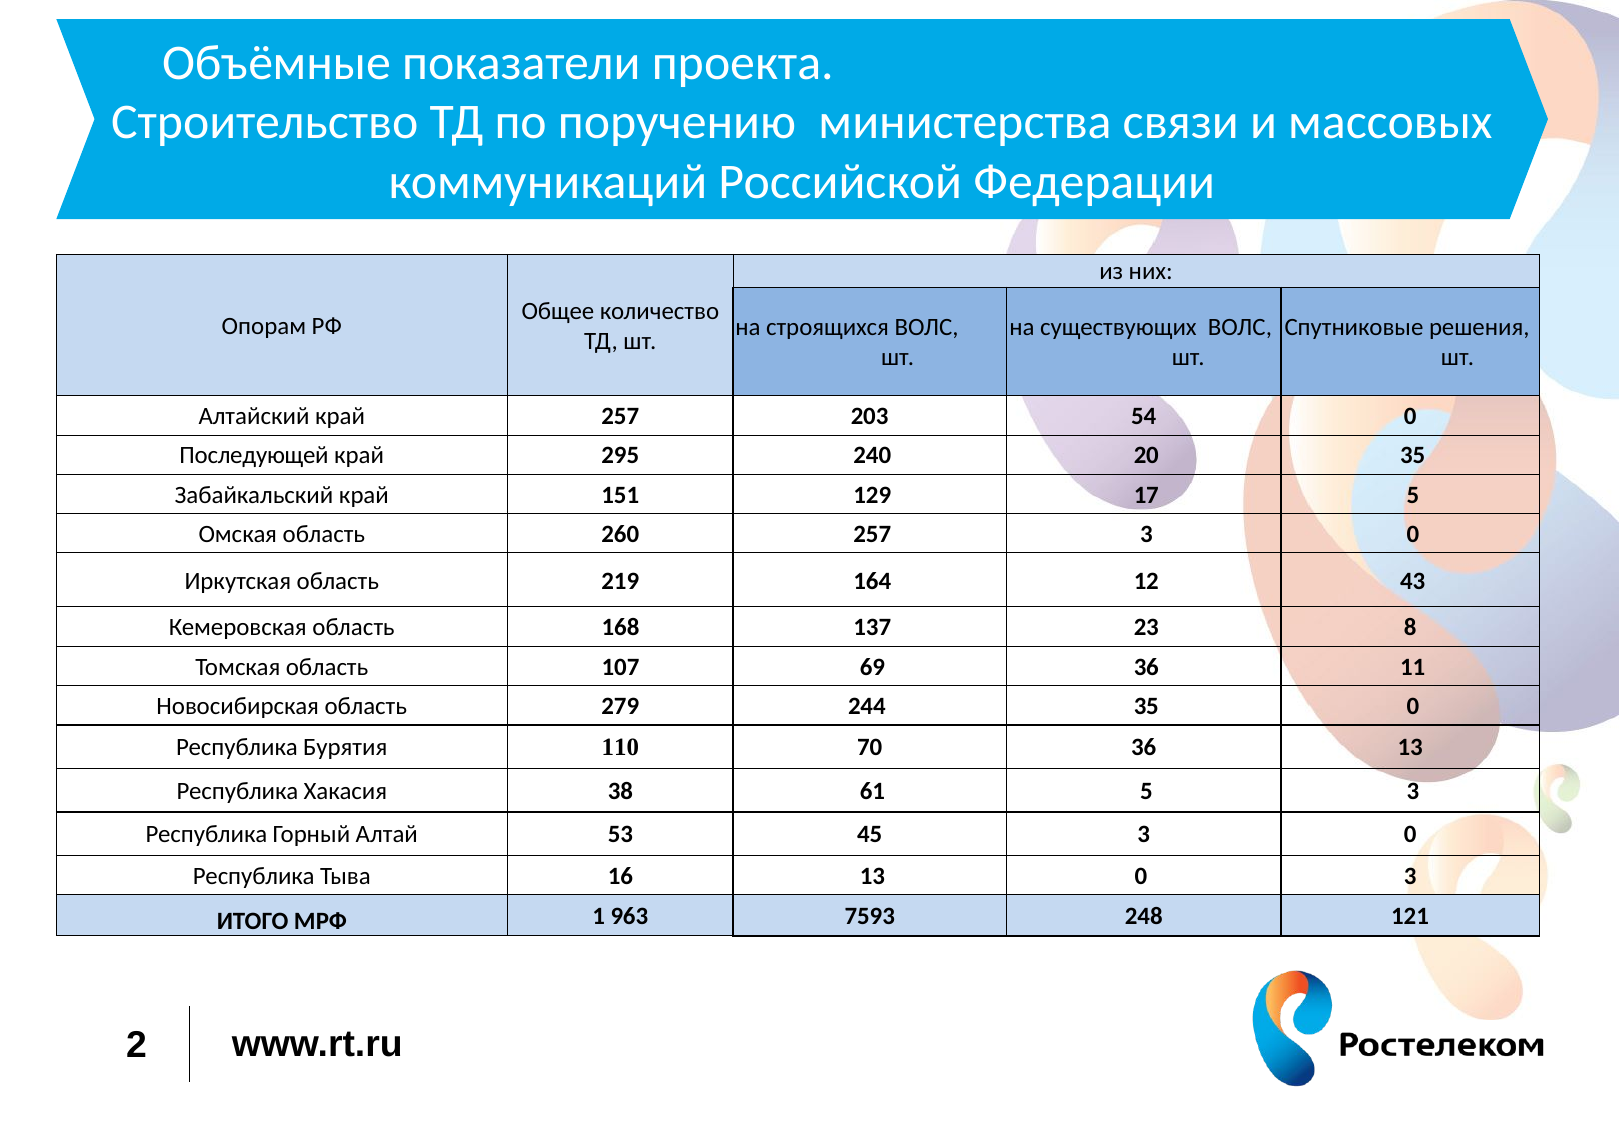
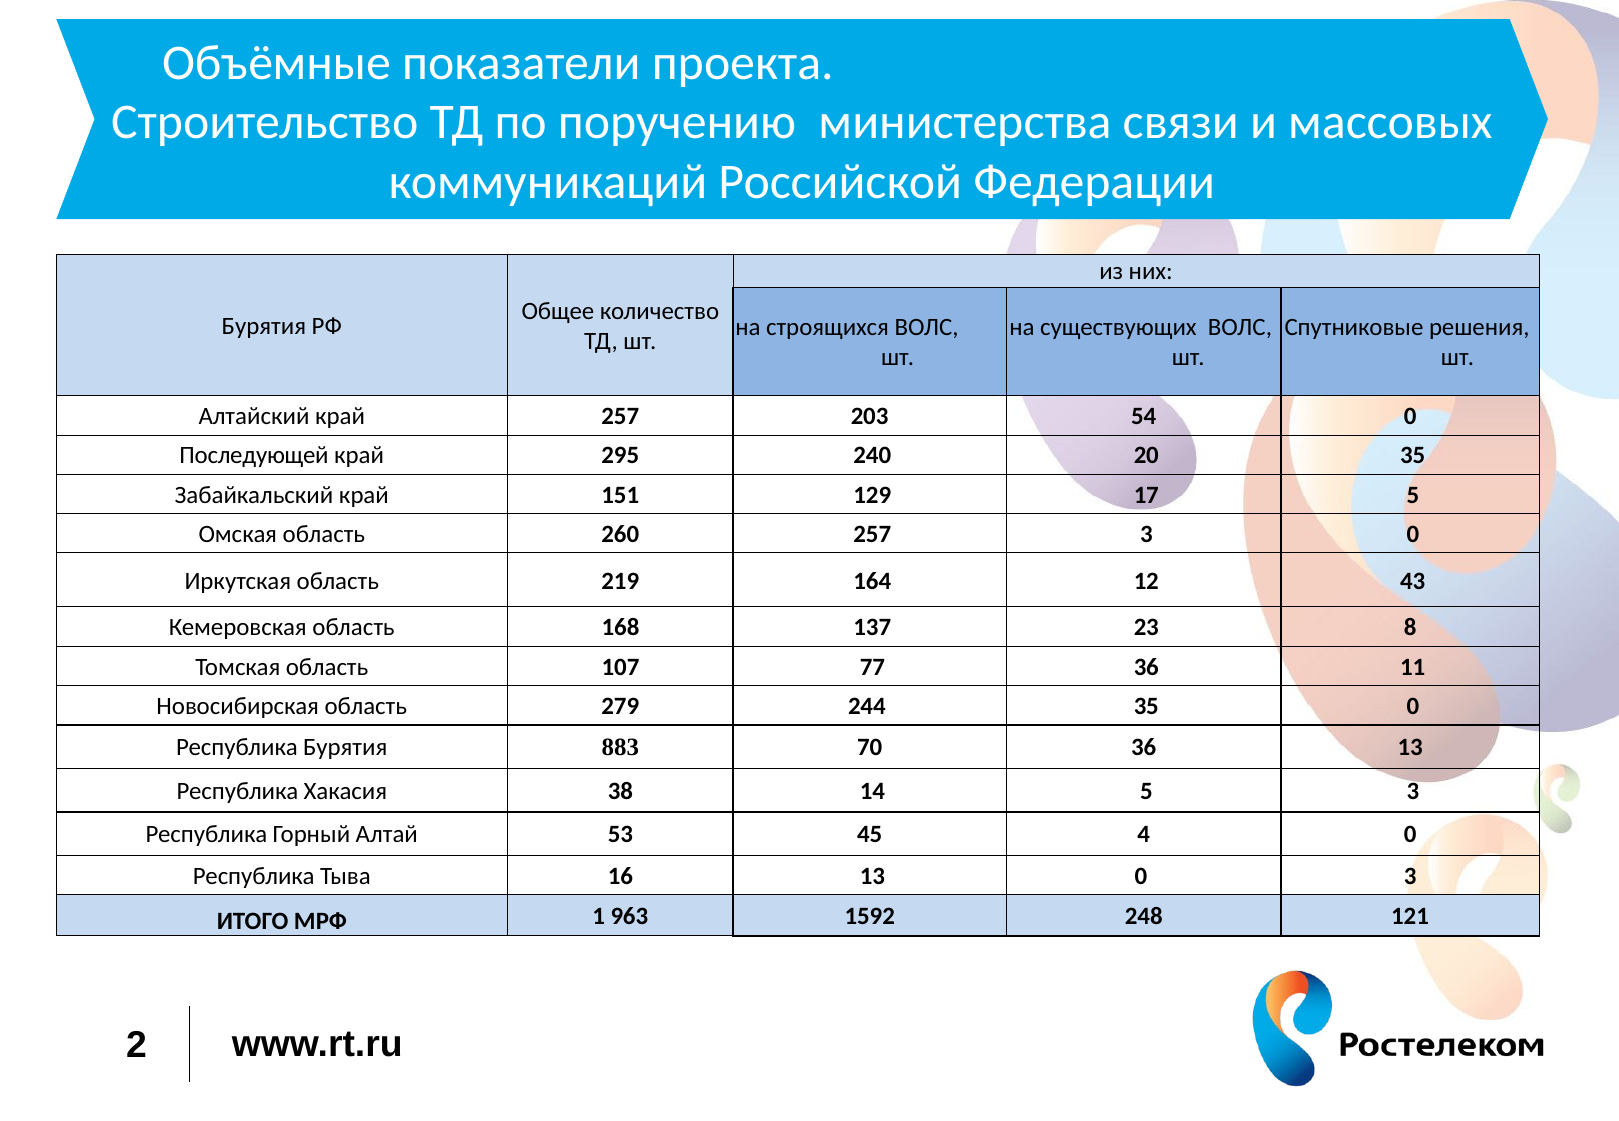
Опорам: Опорам -> Бурятия (264, 326)
69: 69 -> 77 (872, 667)
110: 110 -> 883 (620, 747)
61: 61 -> 14 (872, 791)
45 3: 3 -> 4 (1144, 834)
7593: 7593 -> 1592 (870, 916)
